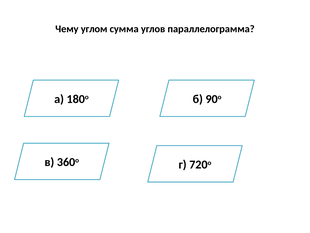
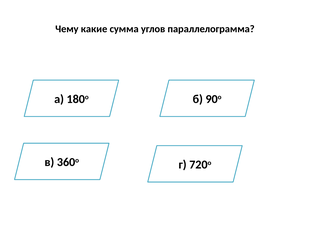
углом: углом -> какие (94, 29)
